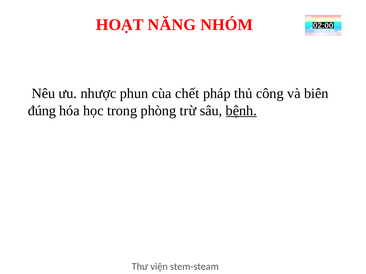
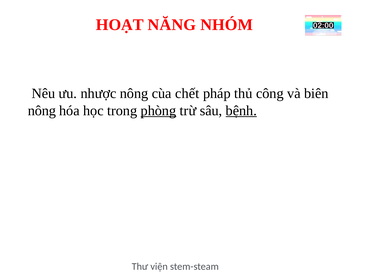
nhược phun: phun -> nông (134, 94)
đúng: đúng -> nông (42, 111)
phòng underline: none -> present (158, 111)
